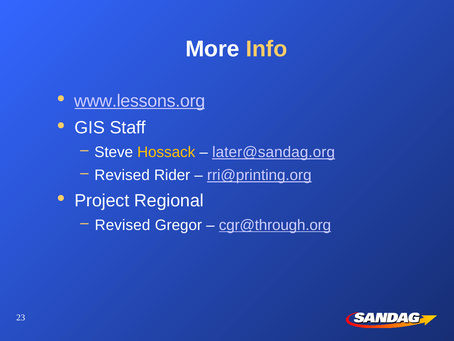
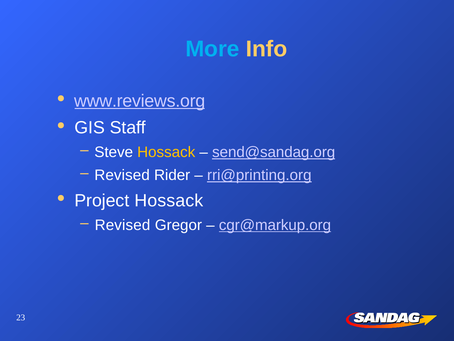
More colour: white -> light blue (212, 49)
www.lessons.org: www.lessons.org -> www.reviews.org (140, 101)
later@sandag.org: later@sandag.org -> send@sandag.org (274, 152)
Project Regional: Regional -> Hossack (169, 200)
cgr@through.org: cgr@through.org -> cgr@markup.org (275, 225)
